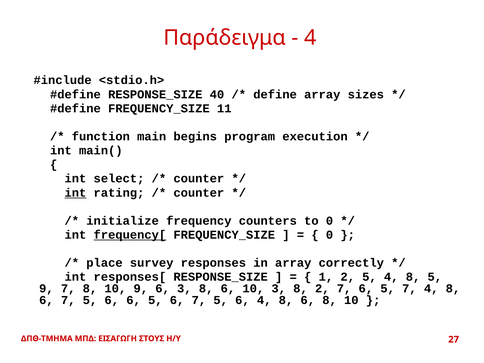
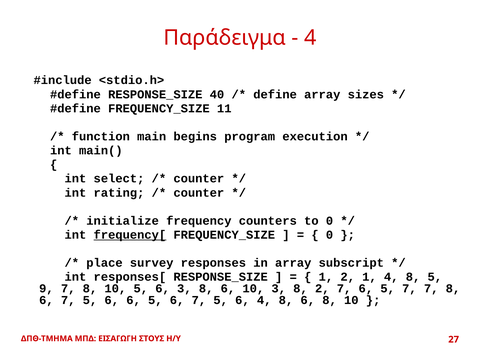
int underline: present -> none (75, 193)
correctly: correctly -> subscript (351, 263)
2 5: 5 -> 1 (369, 277)
10 9: 9 -> 5 (141, 289)
7 4: 4 -> 7 (431, 289)
